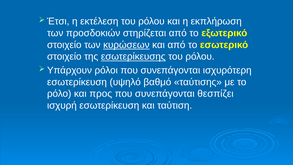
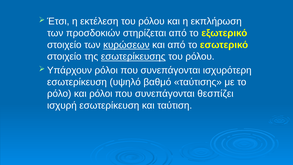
και προς: προς -> ρόλοι (101, 94)
